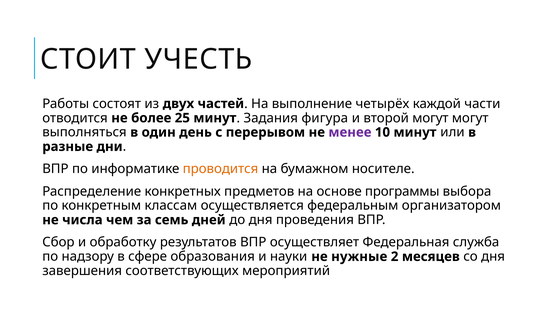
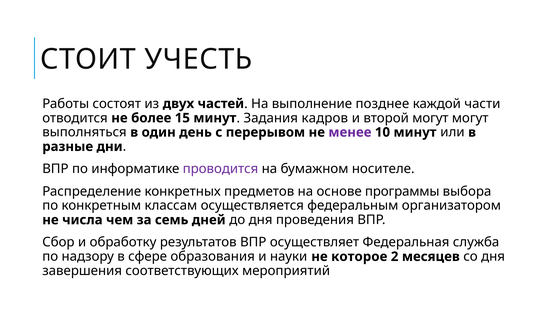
четырёх: четырёх -> позднее (382, 104)
25: 25 -> 15 (182, 118)
фигура: фигура -> кадров (325, 118)
проводится colour: orange -> purple (221, 169)
нужные: нужные -> которое (359, 257)
